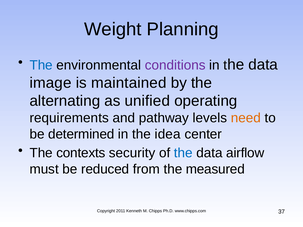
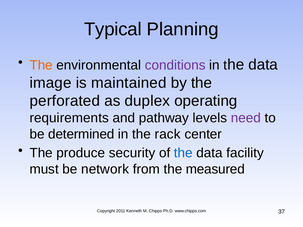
Weight: Weight -> Typical (113, 29)
The colour: blue -> orange (41, 65)
alternating: alternating -> perforated (65, 101)
unified: unified -> duplex (147, 101)
need colour: orange -> purple (246, 118)
idea: idea -> rack (168, 134)
contexts: contexts -> produce (81, 153)
airflow: airflow -> facility (245, 153)
reduced: reduced -> network (105, 169)
